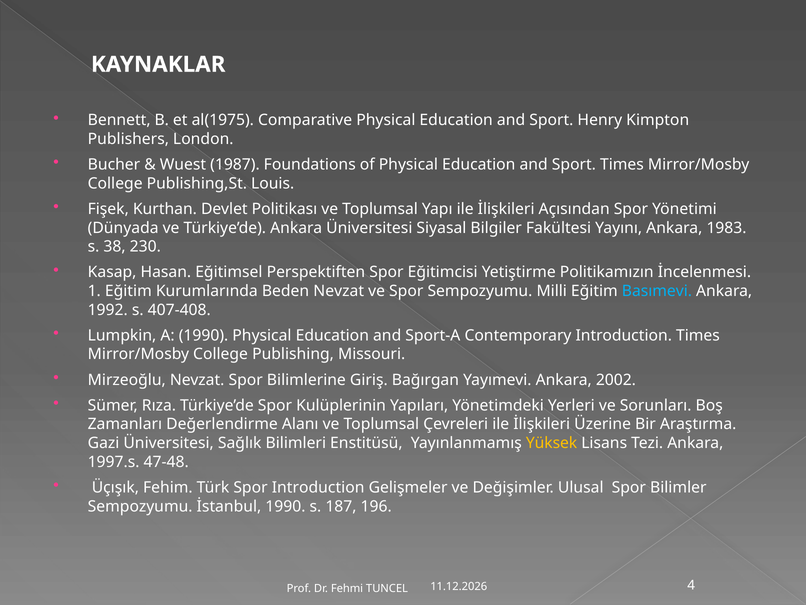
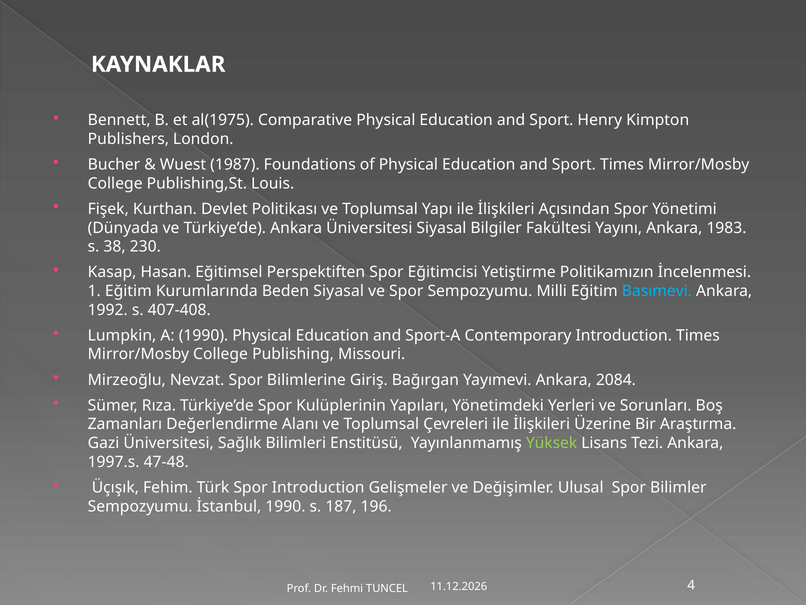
Beden Nevzat: Nevzat -> Siyasal (339, 291)
2002: 2002 -> 2084 (616, 380)
Yüksek colour: yellow -> light green (552, 443)
